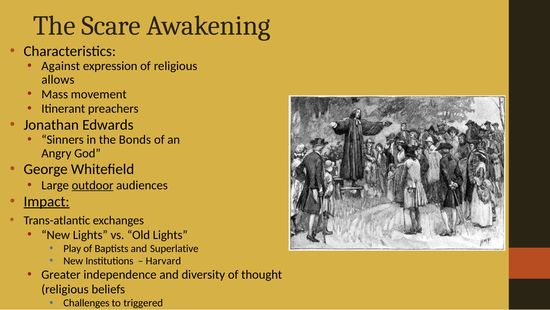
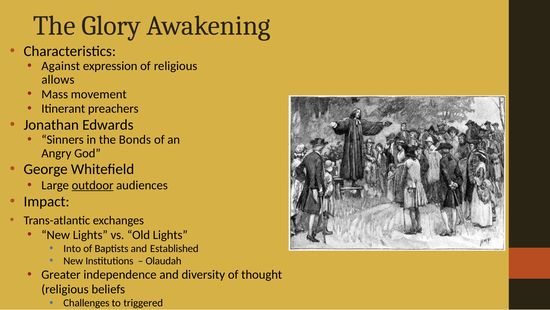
Scare: Scare -> Glory (111, 26)
Impact underline: present -> none (47, 201)
Play: Play -> Into (72, 248)
Superlative: Superlative -> Established (174, 248)
Harvard: Harvard -> Olaudah (164, 261)
